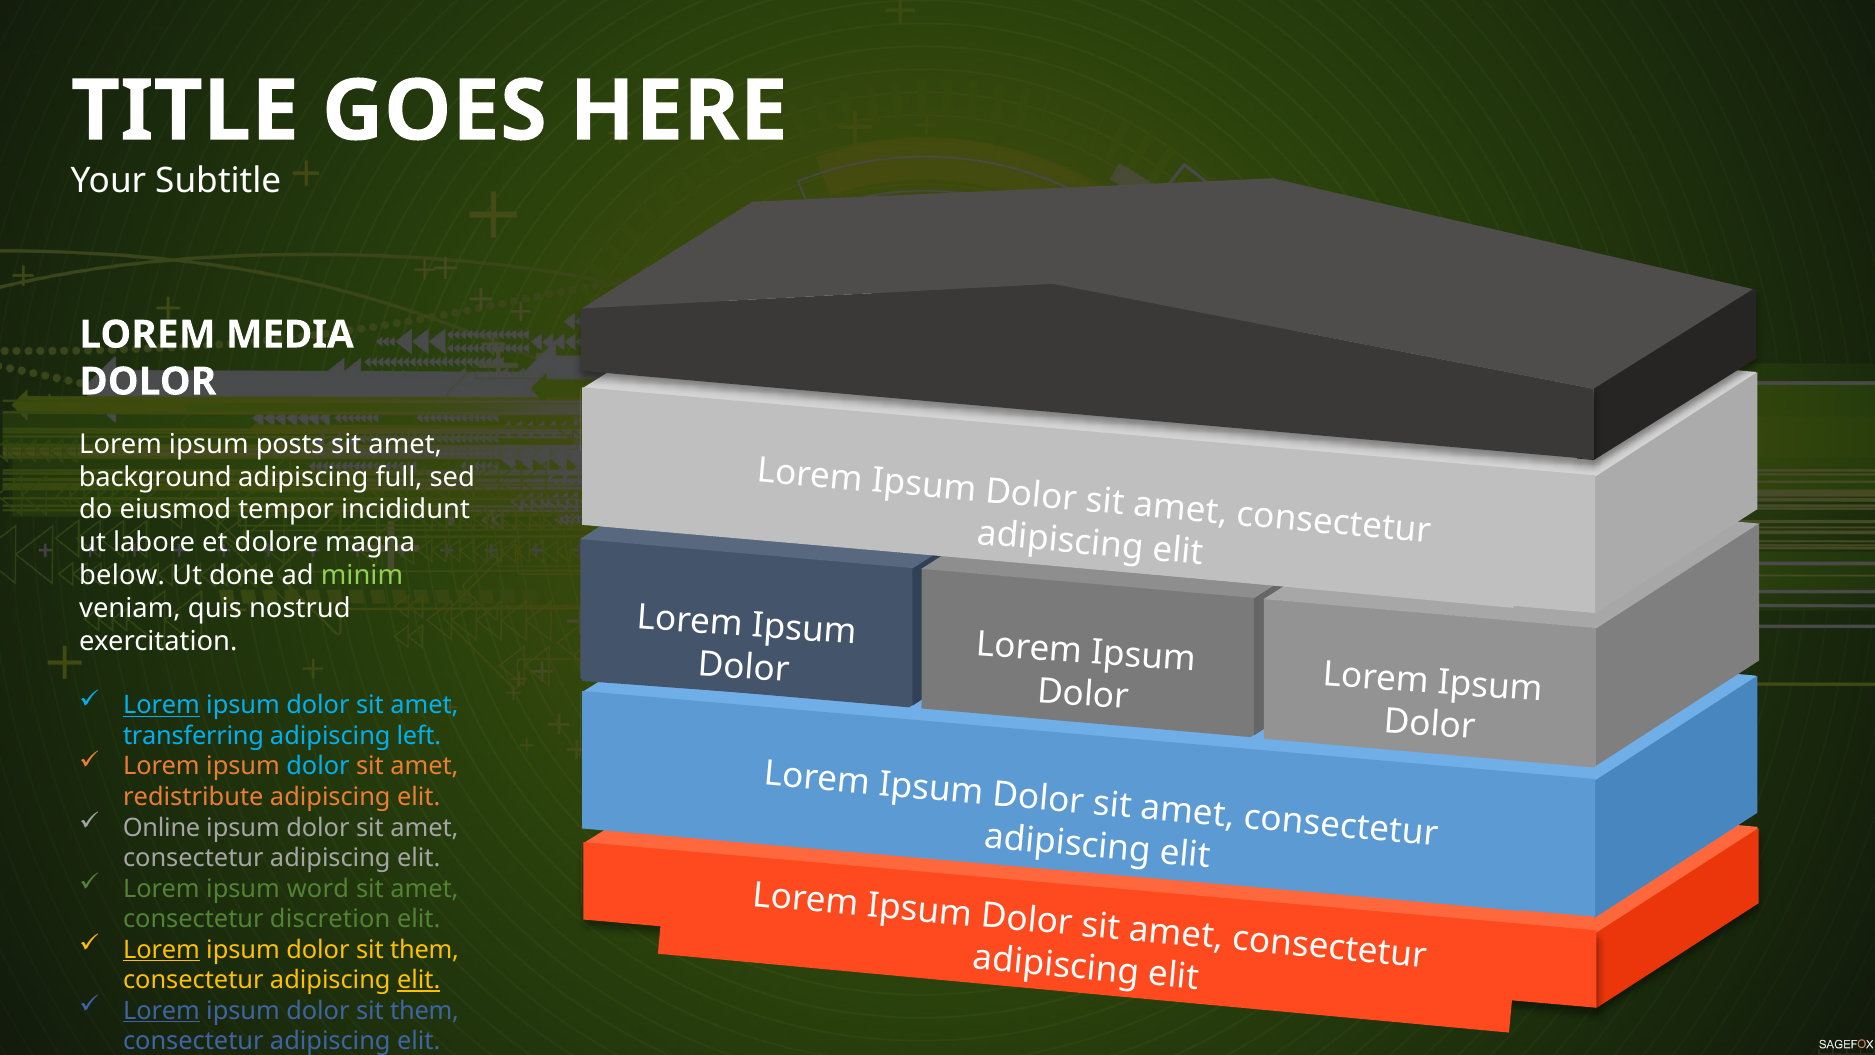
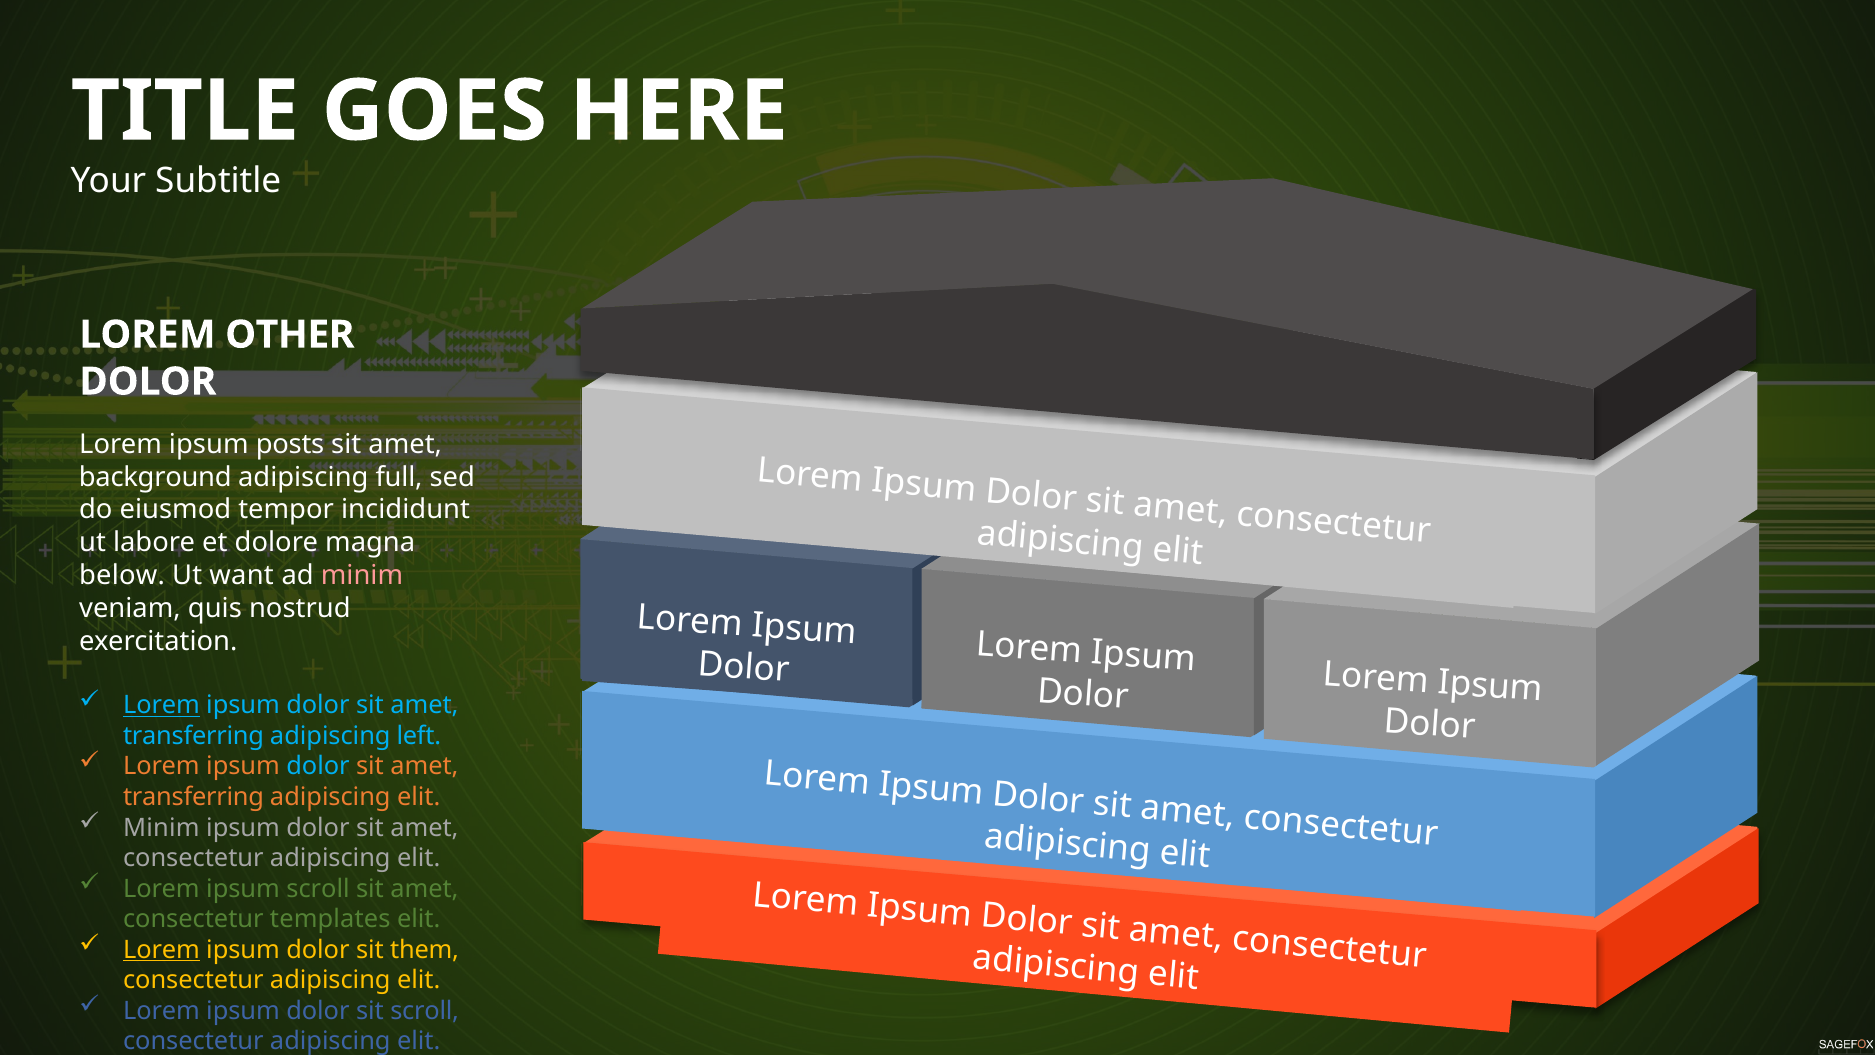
MEDIA: MEDIA -> OTHER (290, 335)
done: done -> want (242, 575)
minim colour: light green -> pink (362, 575)
redistribute: redistribute -> transferring (194, 797)
Online: Online -> Minim (161, 827)
ipsum word: word -> scroll (318, 888)
discretion: discretion -> templates (330, 919)
elit underline: present -> none (419, 980)
Lorem underline: present -> none (162, 1010)
them: them -> scroll (425, 1010)
